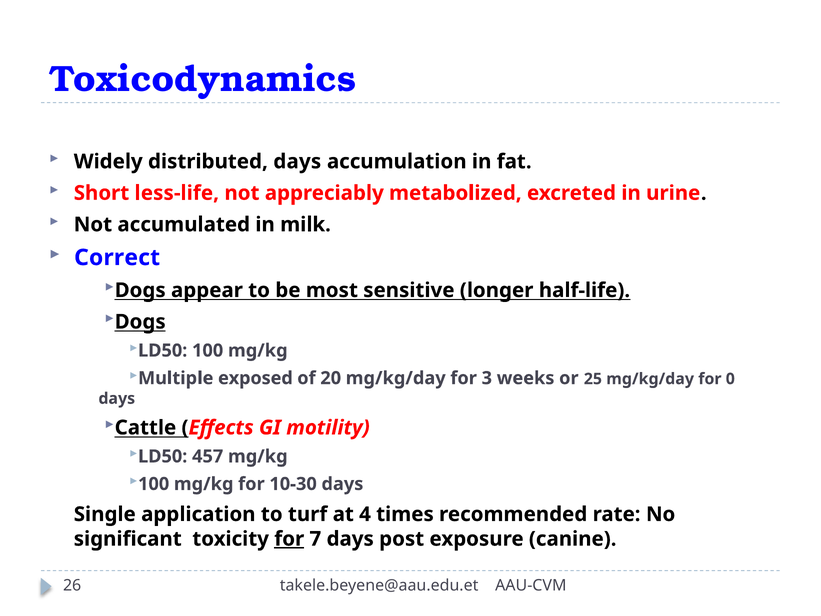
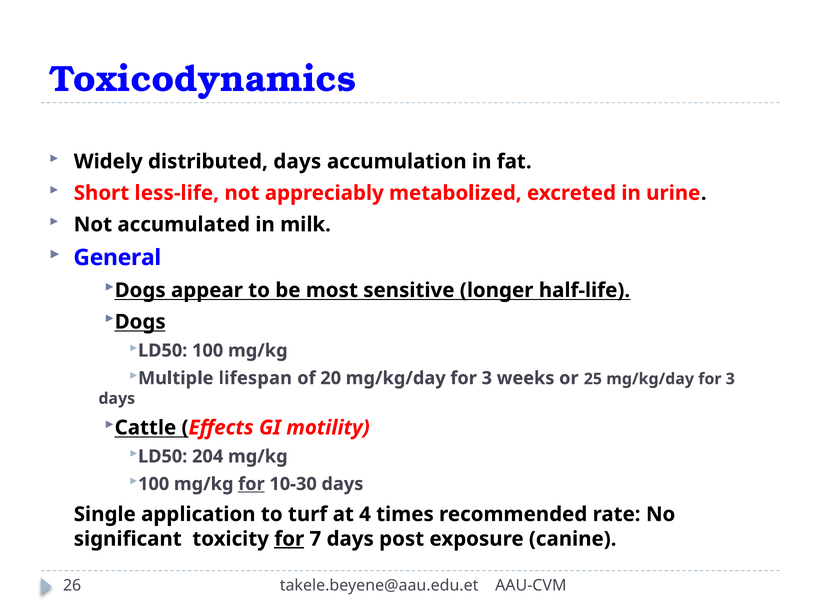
Correct: Correct -> General (117, 257)
exposed: exposed -> lifespan (255, 378)
25 mg/kg/day for 0: 0 -> 3 (730, 379)
457: 457 -> 204 (208, 456)
for underline: none -> present (251, 484)
